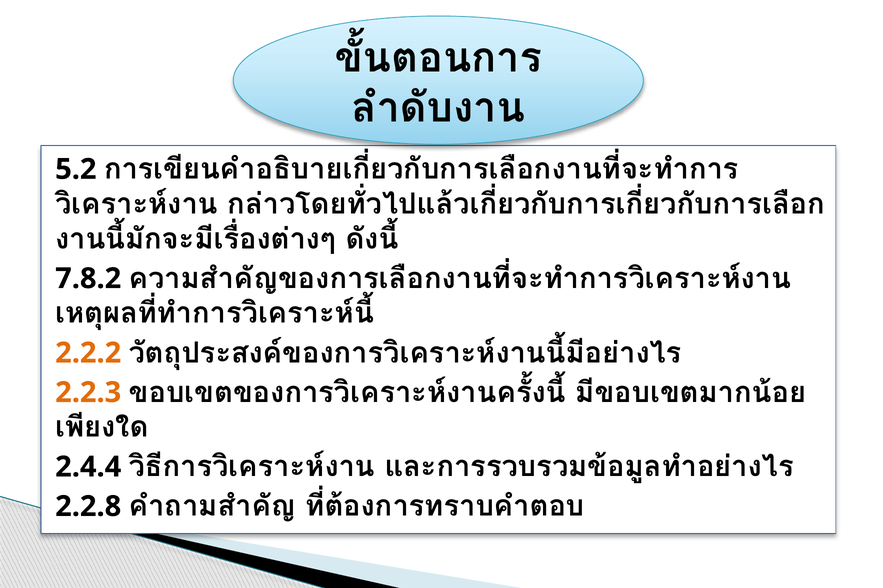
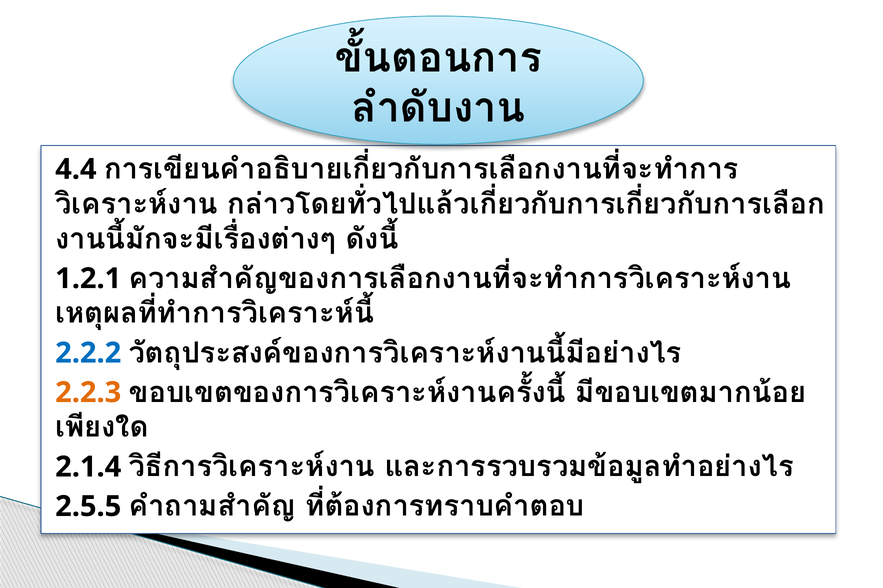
5.2: 5.2 -> 4.4 (76, 169)
7.8.2: 7.8.2 -> 1.2.1 (88, 279)
2.2.2 colour: orange -> blue (88, 353)
2.4.4: 2.4.4 -> 2.1.4 (88, 467)
2.2.8: 2.2.8 -> 2.5.5 (88, 507)
